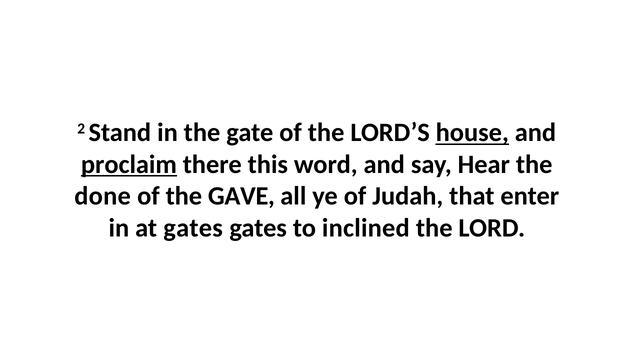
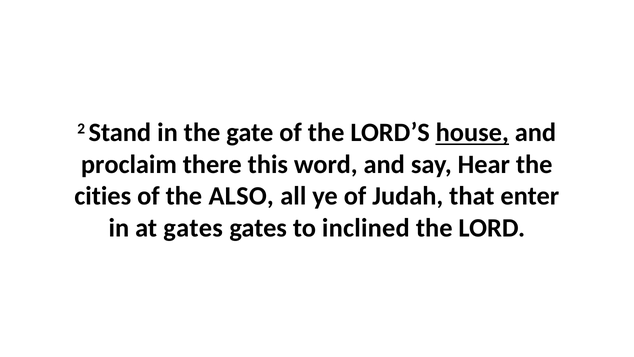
proclaim underline: present -> none (129, 164)
done: done -> cities (103, 196)
GAVE: GAVE -> ALSO (241, 196)
